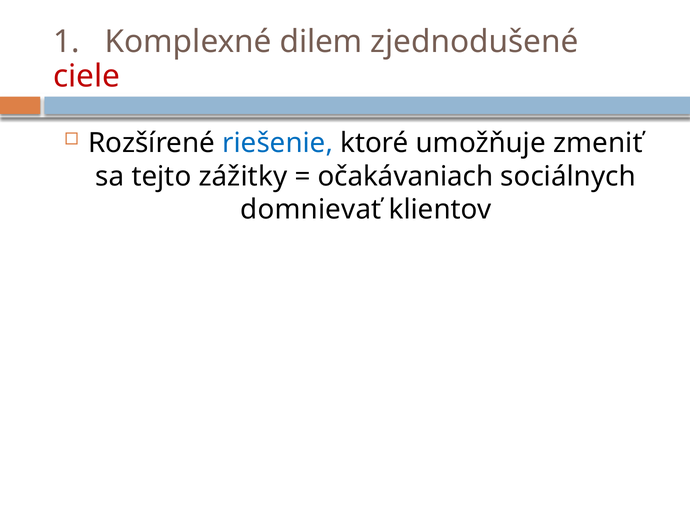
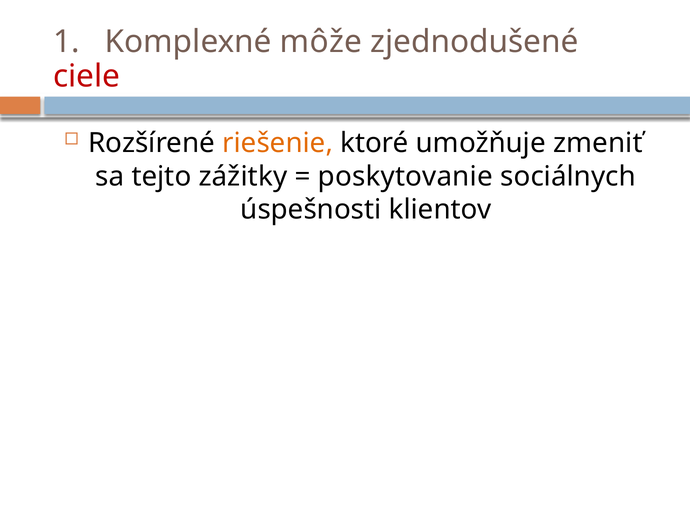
dilem: dilem -> môže (321, 42)
riešenie colour: blue -> orange (278, 143)
očakávaniach: očakávaniach -> poskytovanie (405, 176)
domnievať: domnievať -> úspešnosti (311, 210)
